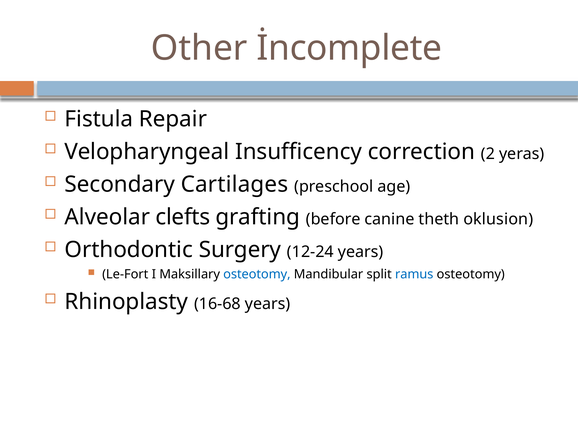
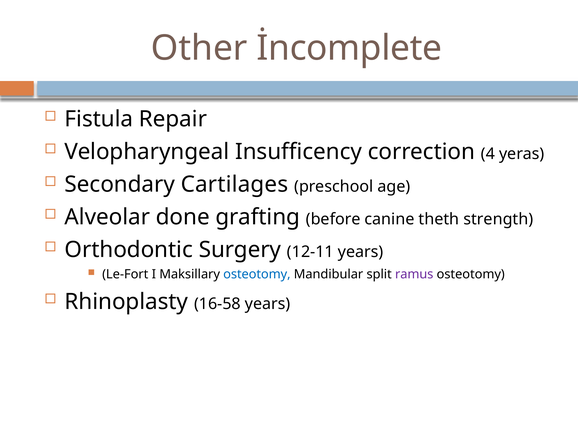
2: 2 -> 4 (488, 154)
clefts: clefts -> done (183, 217)
oklusion: oklusion -> strength (498, 219)
12-24: 12-24 -> 12-11 (310, 252)
ramus colour: blue -> purple (414, 274)
16-68: 16-68 -> 16-58 (217, 304)
